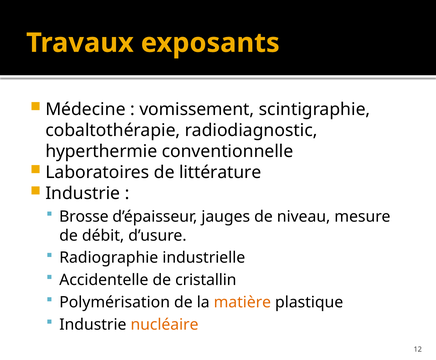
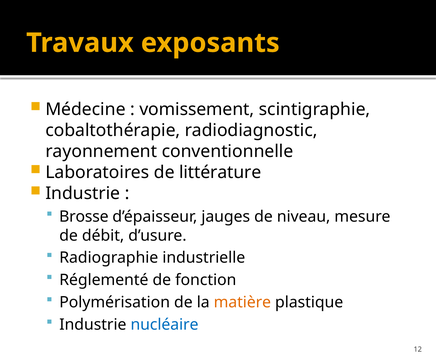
hyperthermie: hyperthermie -> rayonnement (101, 152)
Accidentelle: Accidentelle -> Réglementé (104, 280)
cristallin: cristallin -> fonction (206, 280)
nucléaire colour: orange -> blue (164, 325)
